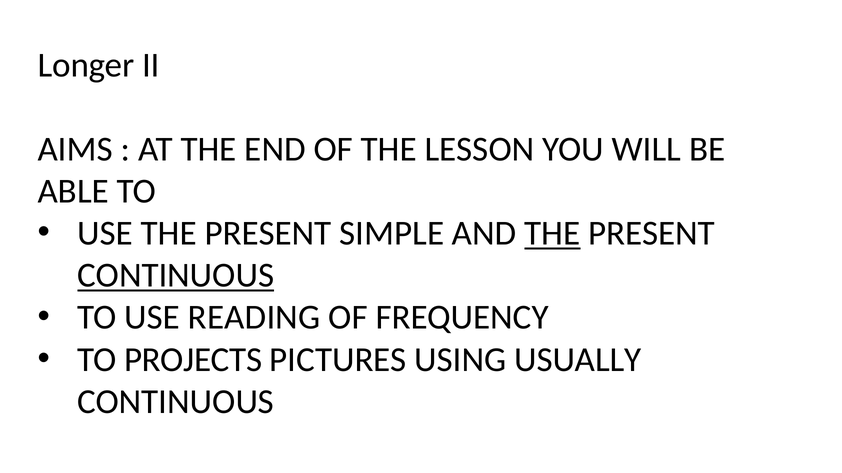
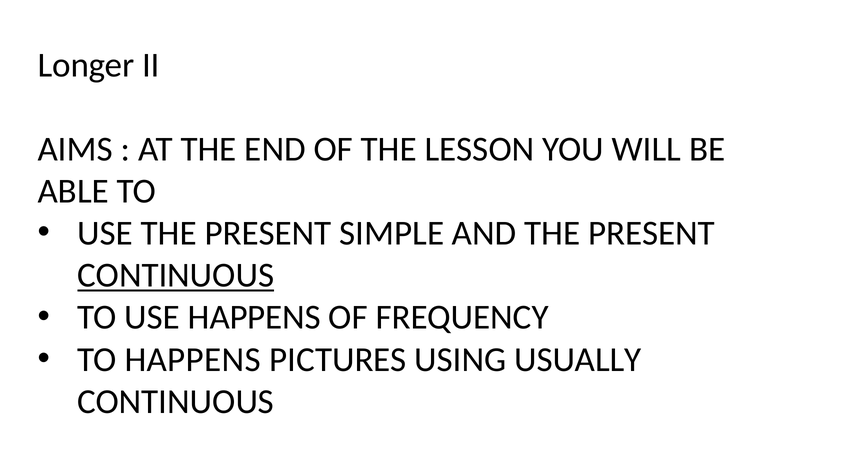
THE underline: present -> none (552, 234)
USE READING: READING -> HAPPENS (254, 318)
TO PROJECTS: PROJECTS -> HAPPENS (193, 360)
